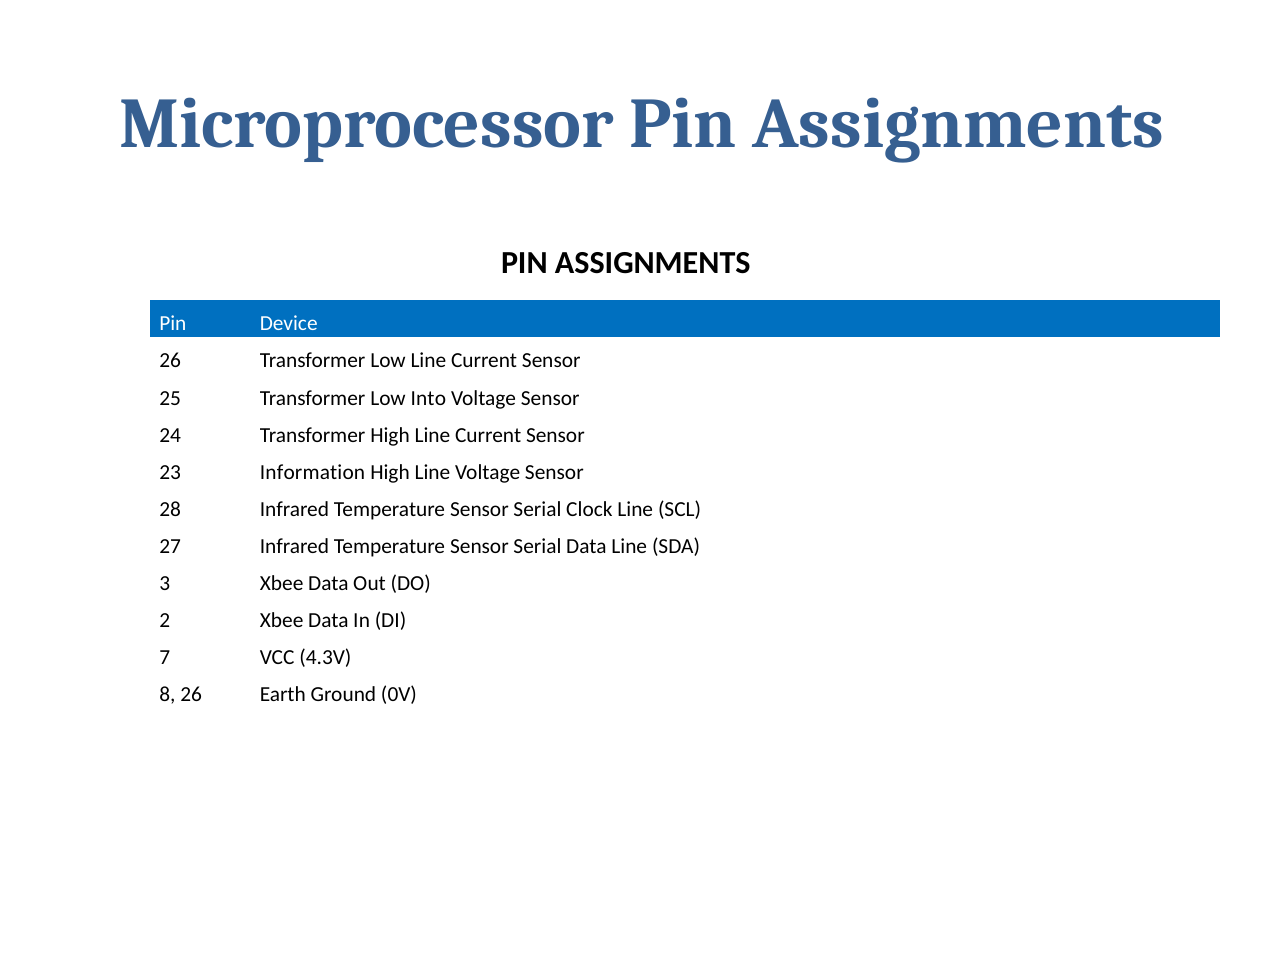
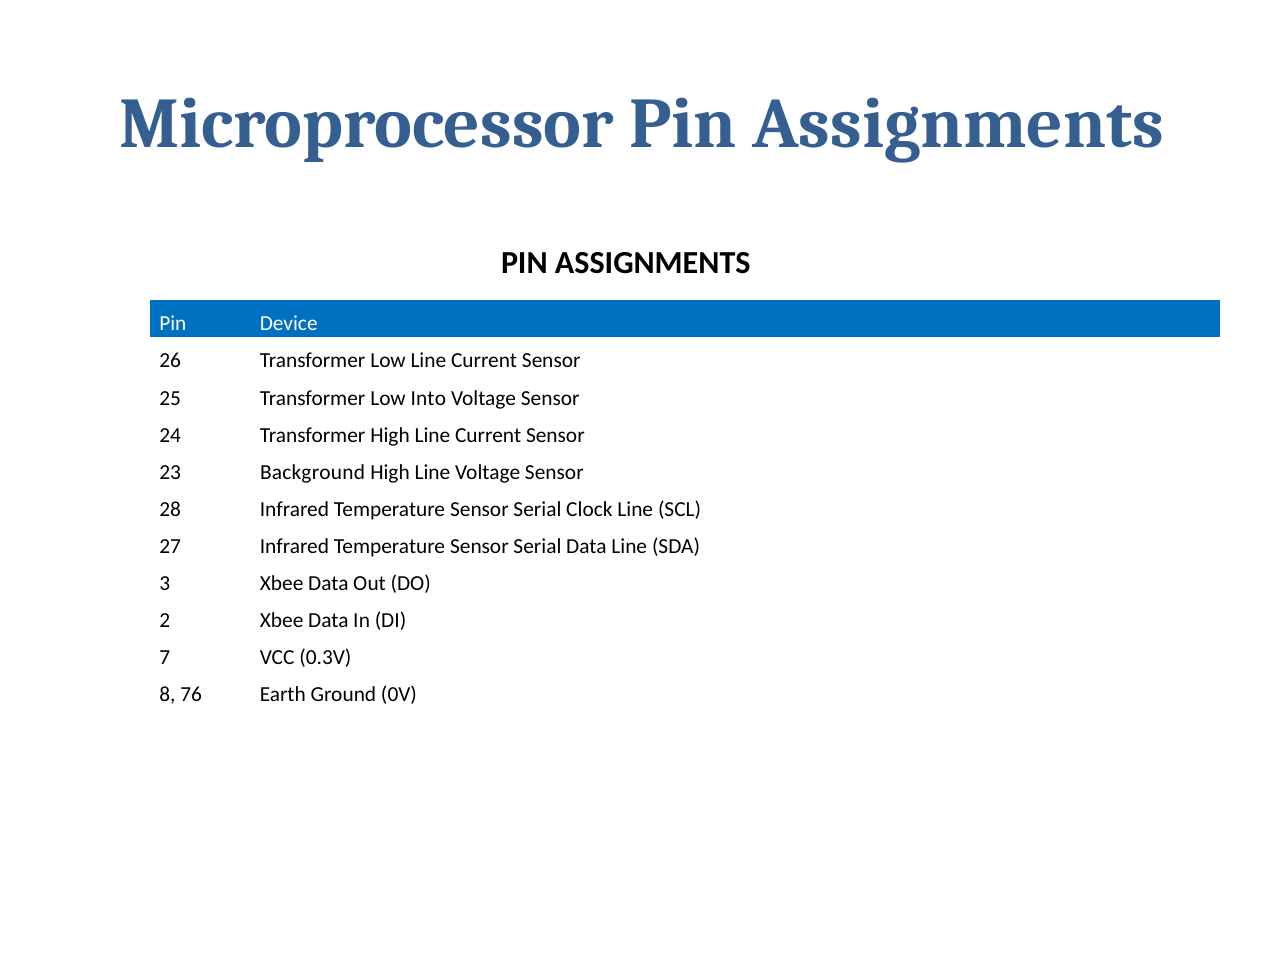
Information: Information -> Background (313, 472)
4.3V: 4.3V -> 0.3V (325, 657)
8 26: 26 -> 76 (191, 694)
